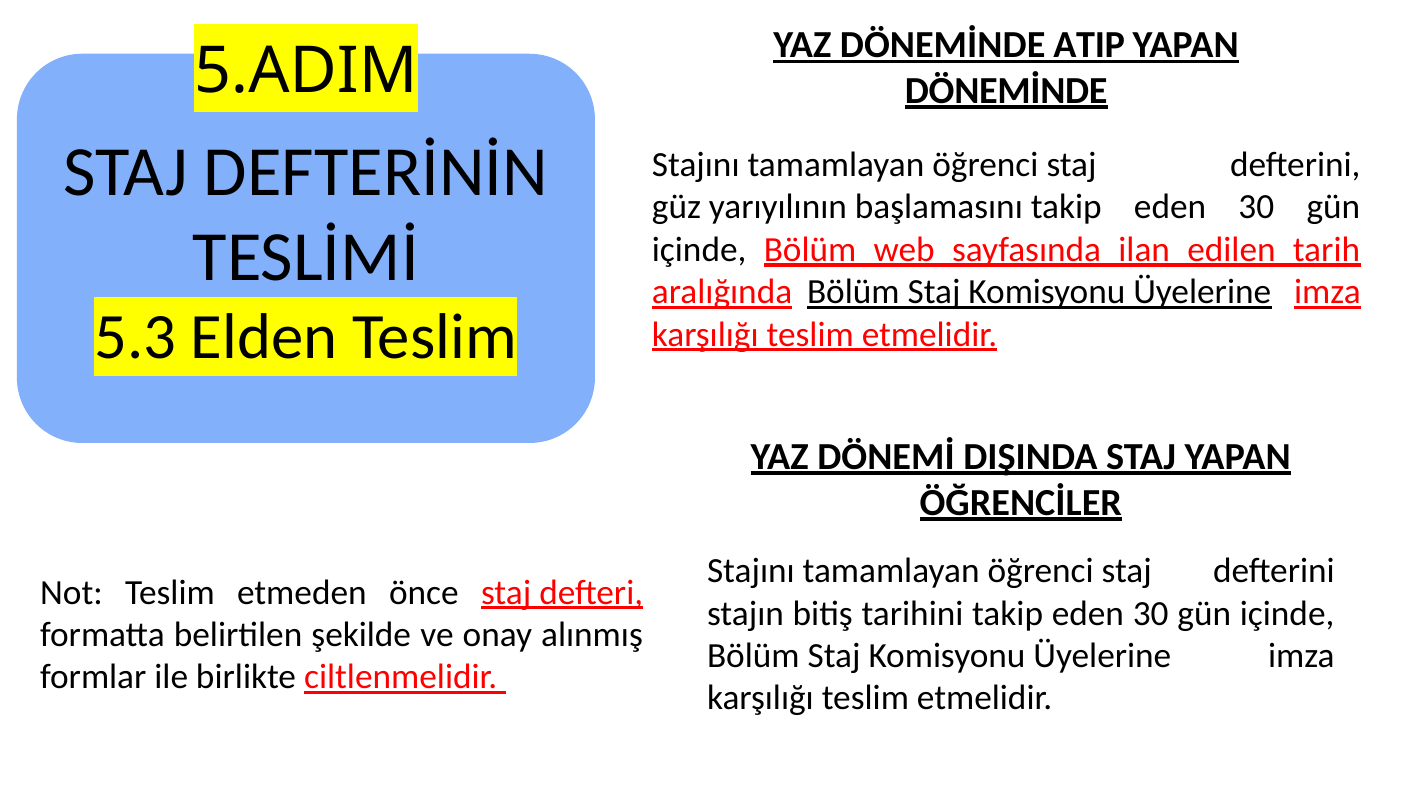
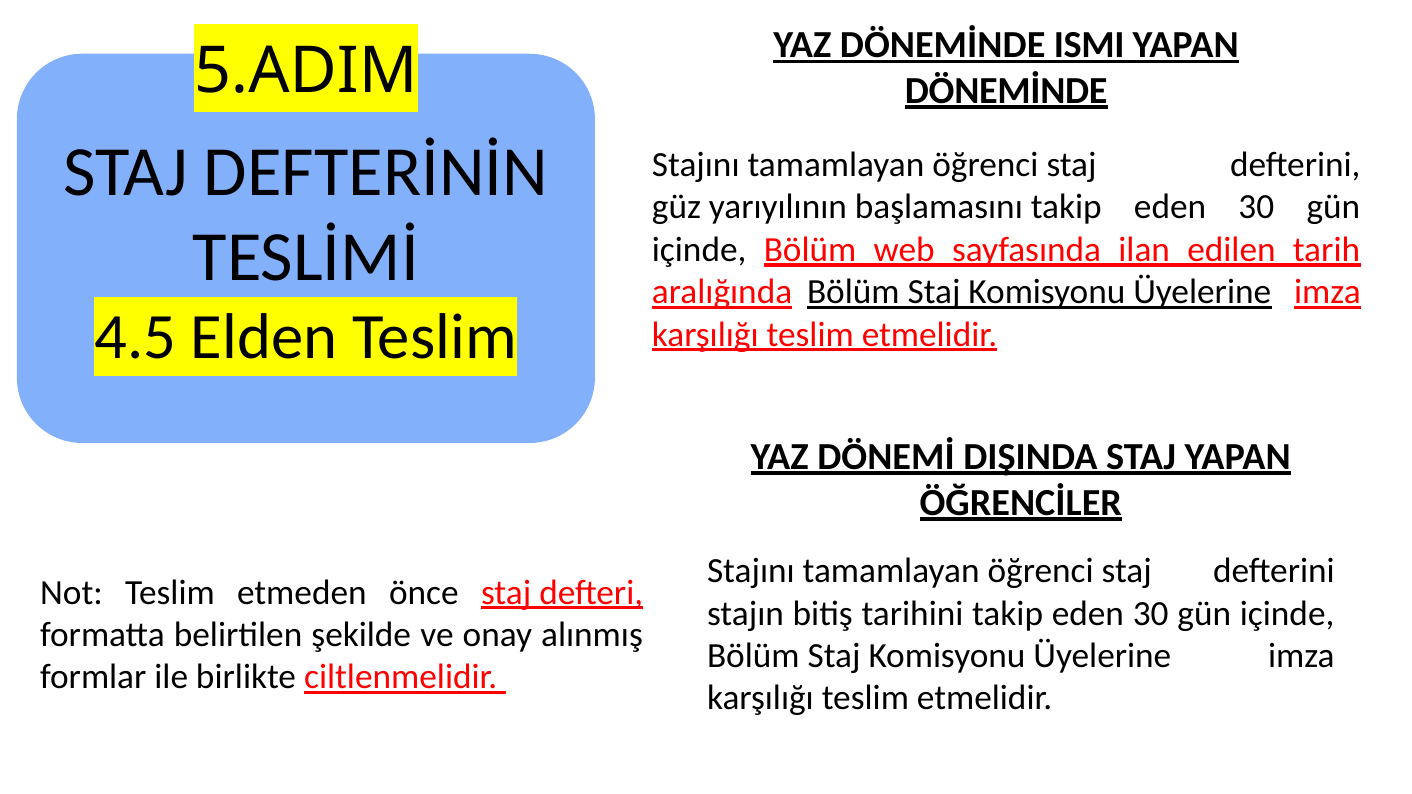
ATIP: ATIP -> ISMI (1089, 45)
5.3: 5.3 -> 4.5 (135, 338)
